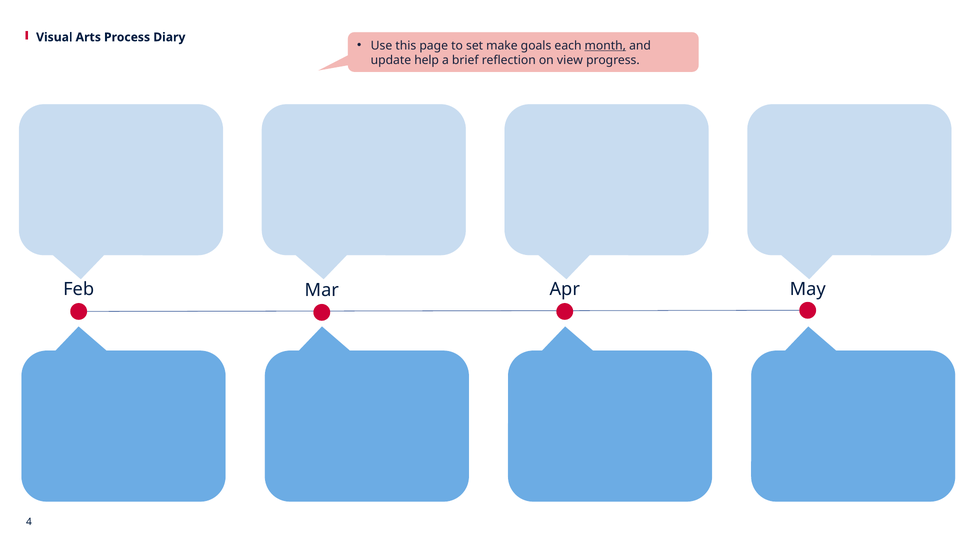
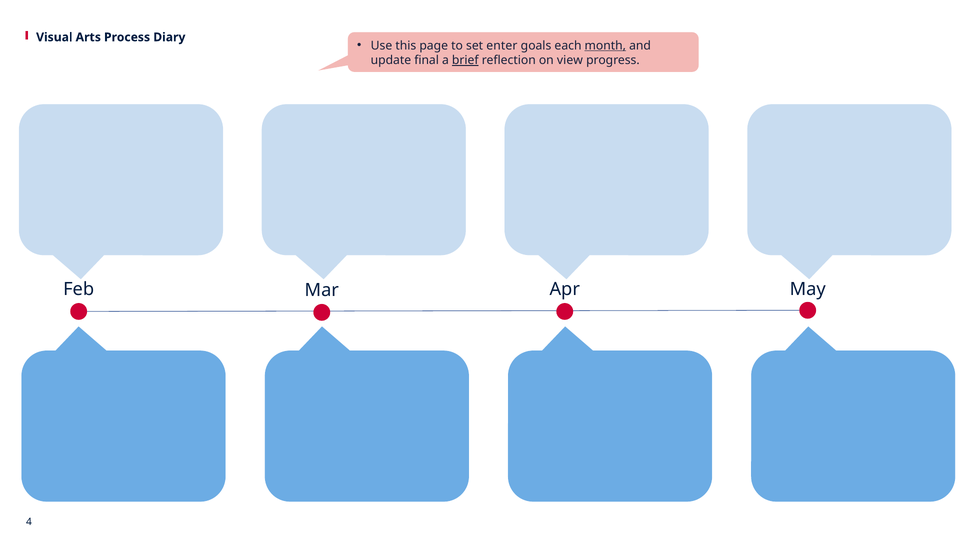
make: make -> enter (502, 46)
help: help -> final (427, 60)
brief underline: none -> present (465, 60)
